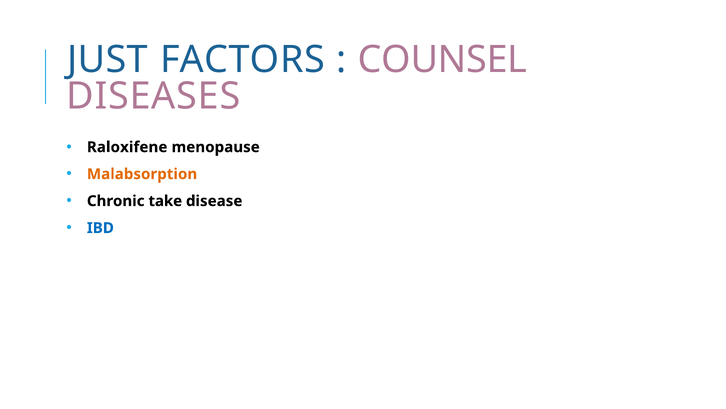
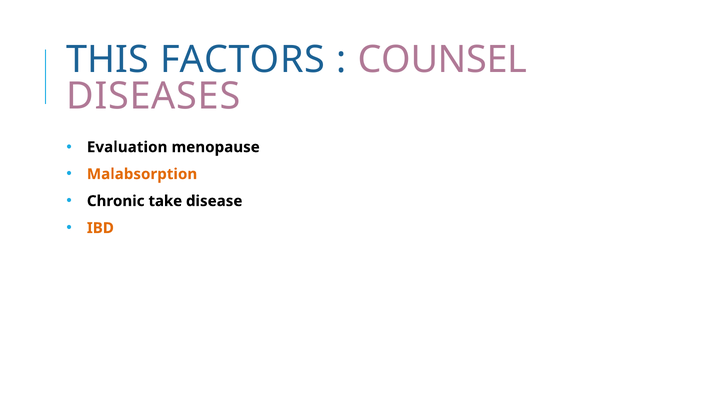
JUST: JUST -> THIS (108, 60)
Raloxifene: Raloxifene -> Evaluation (127, 147)
IBD colour: blue -> orange (100, 228)
